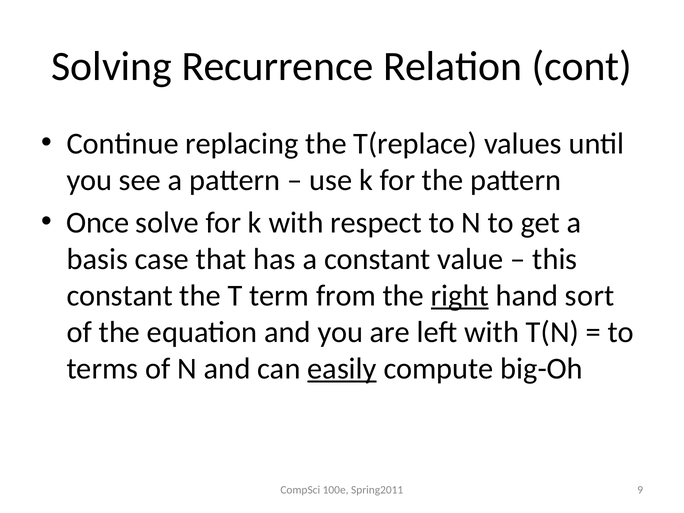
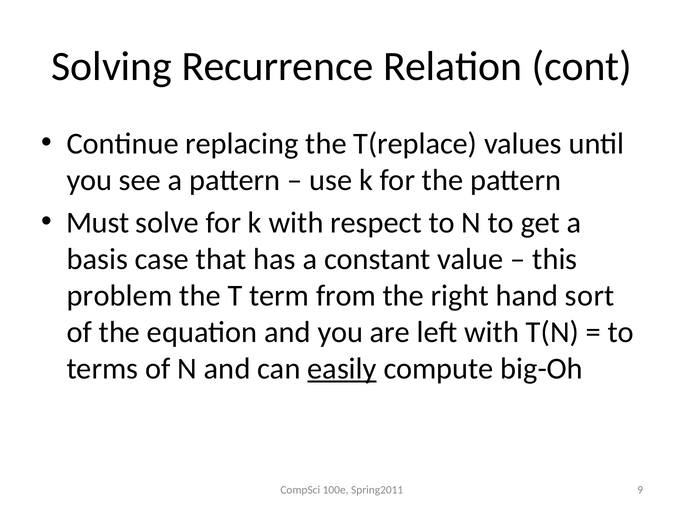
Once: Once -> Must (98, 223)
constant: constant -> problem (120, 296)
right underline: present -> none (460, 296)
